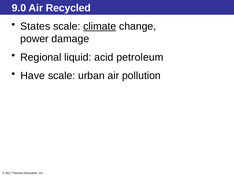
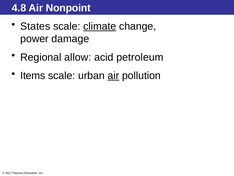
9.0: 9.0 -> 4.8 (19, 8)
Recycled: Recycled -> Nonpoint (68, 8)
liquid: liquid -> allow (78, 57)
Have: Have -> Items (33, 75)
air underline: none -> present (113, 75)
